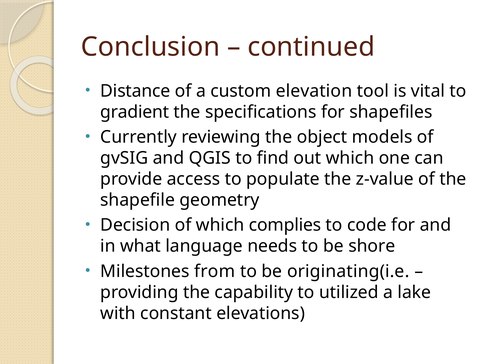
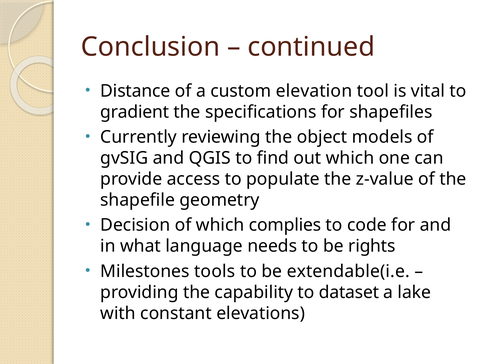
shore: shore -> rights (372, 246)
from: from -> tools (215, 271)
originating(i.e: originating(i.e -> extendable(i.e (348, 271)
utilized: utilized -> dataset (349, 292)
